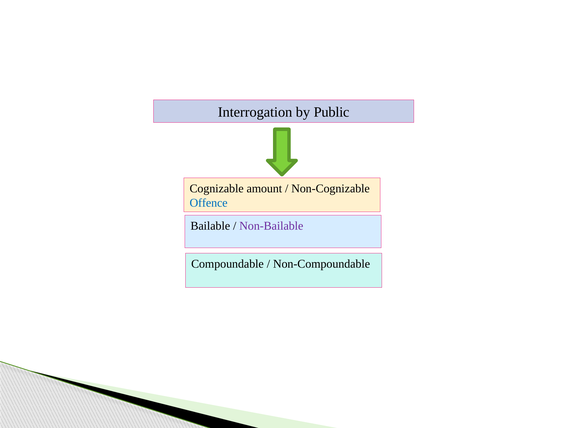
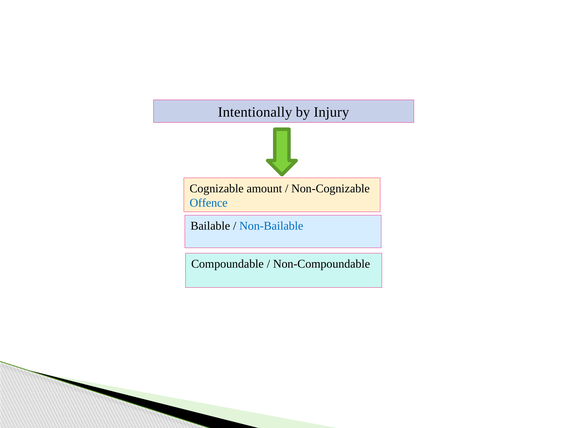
Interrogation: Interrogation -> Intentionally (255, 112)
Public: Public -> Injury (331, 112)
Non-Bailable colour: purple -> blue (271, 226)
